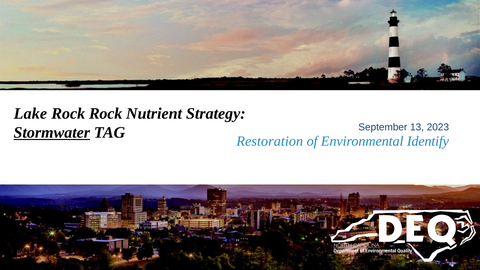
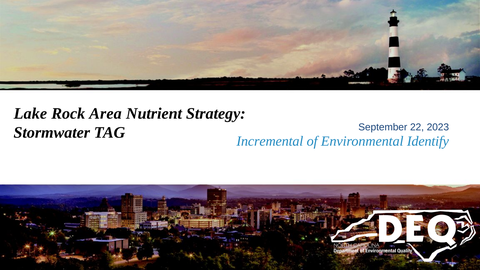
Rock Rock: Rock -> Area (105, 113)
13: 13 -> 22 (417, 127)
Stormwater underline: present -> none (52, 133)
Restoration: Restoration -> Incremental (270, 141)
